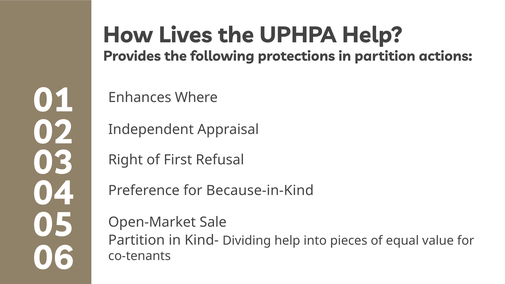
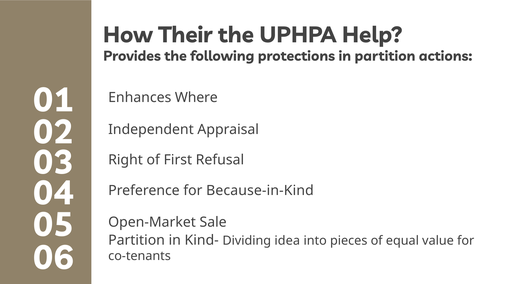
Lives: Lives -> Their (186, 35)
Dividing help: help -> idea (287, 241)
